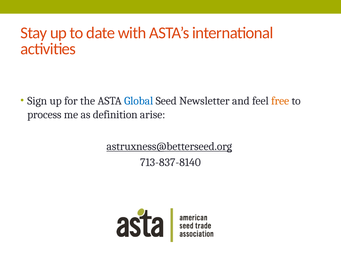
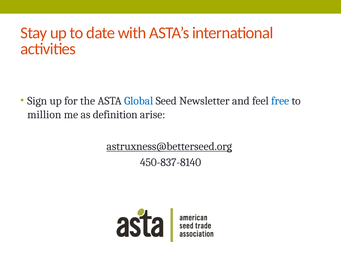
free colour: orange -> blue (280, 101)
process: process -> million (44, 114)
713-837-8140: 713-837-8140 -> 450-837-8140 (171, 162)
